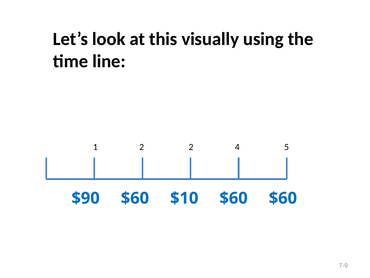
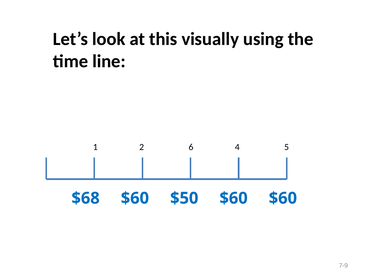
2 2: 2 -> 6 (191, 147)
$90: $90 -> $68 (86, 198)
$10: $10 -> $50 (184, 198)
